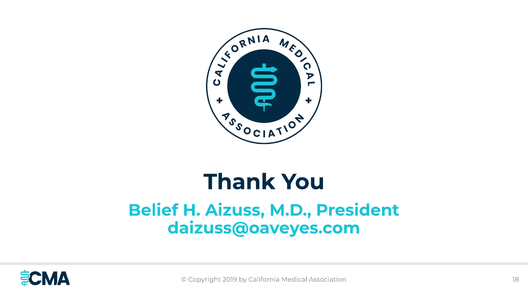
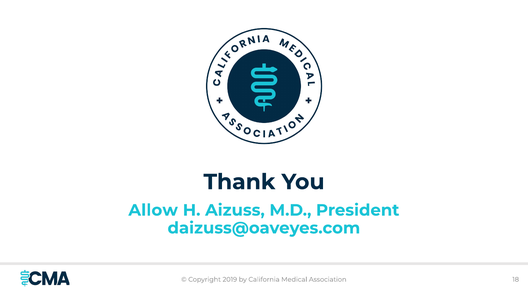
Belief: Belief -> Allow (153, 210)
